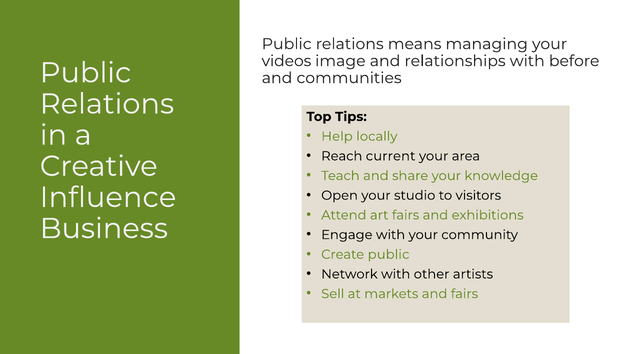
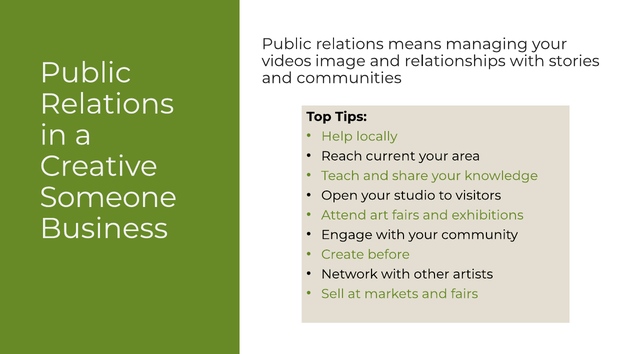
before: before -> stories (574, 61)
Influence: Influence -> Someone (108, 198)
Create public: public -> before (389, 255)
